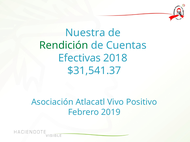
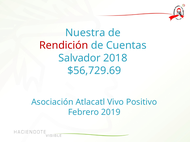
Rendición colour: green -> red (64, 46)
Efectivas: Efectivas -> Salvador (79, 58)
$31,541.37: $31,541.37 -> $56,729.69 (94, 71)
